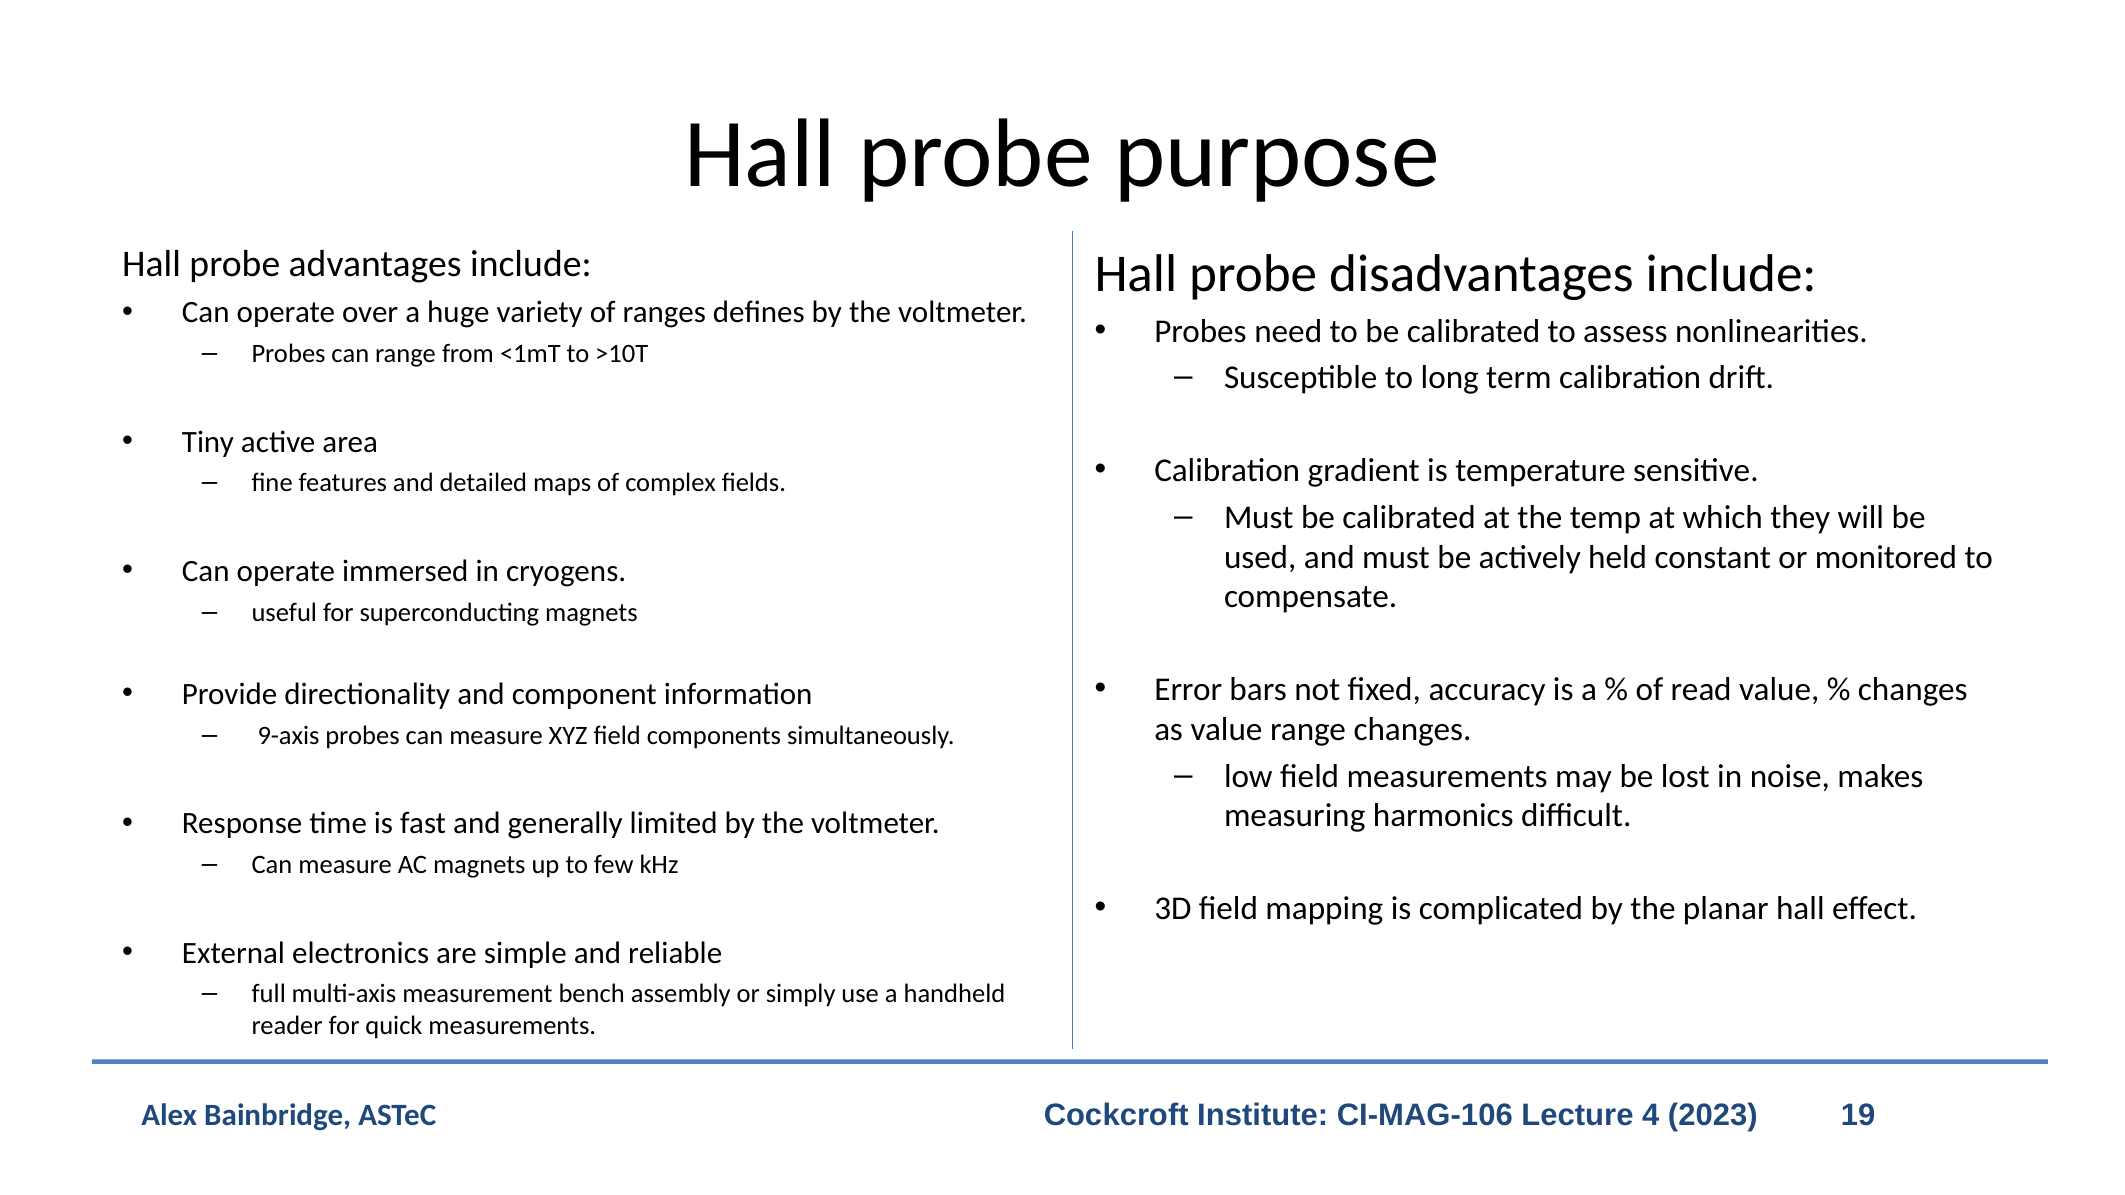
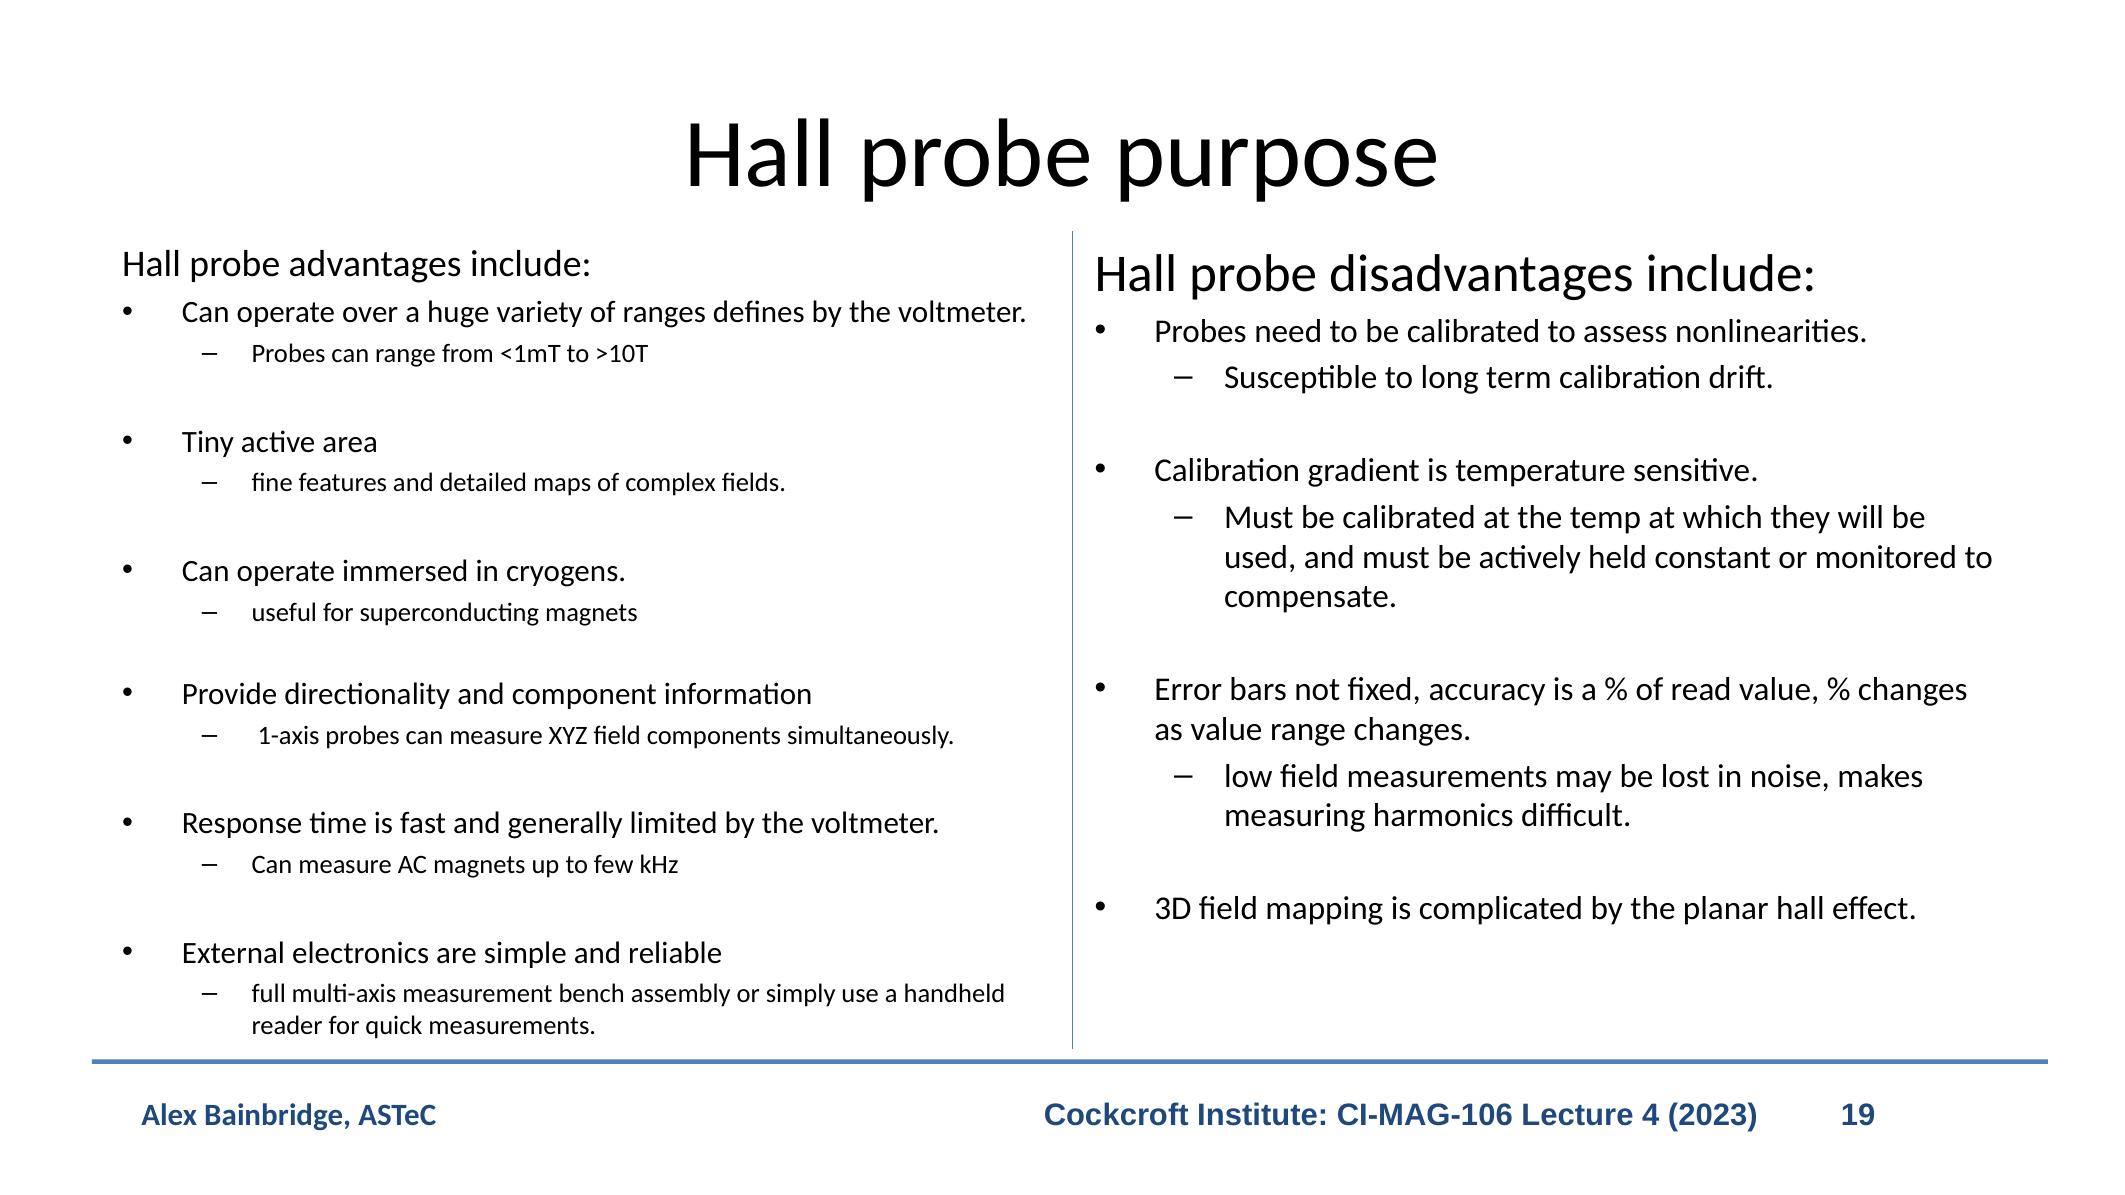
9-axis: 9-axis -> 1-axis (288, 736)
